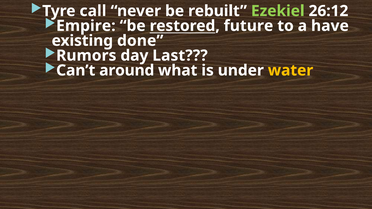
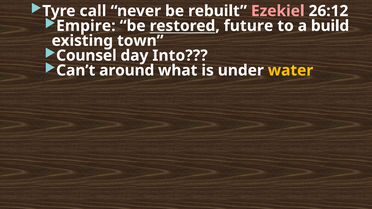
Ezekiel colour: light green -> pink (278, 11)
have: have -> build (330, 26)
done: done -> town (140, 41)
Rumors: Rumors -> Counsel (86, 56)
Last: Last -> Into (180, 56)
